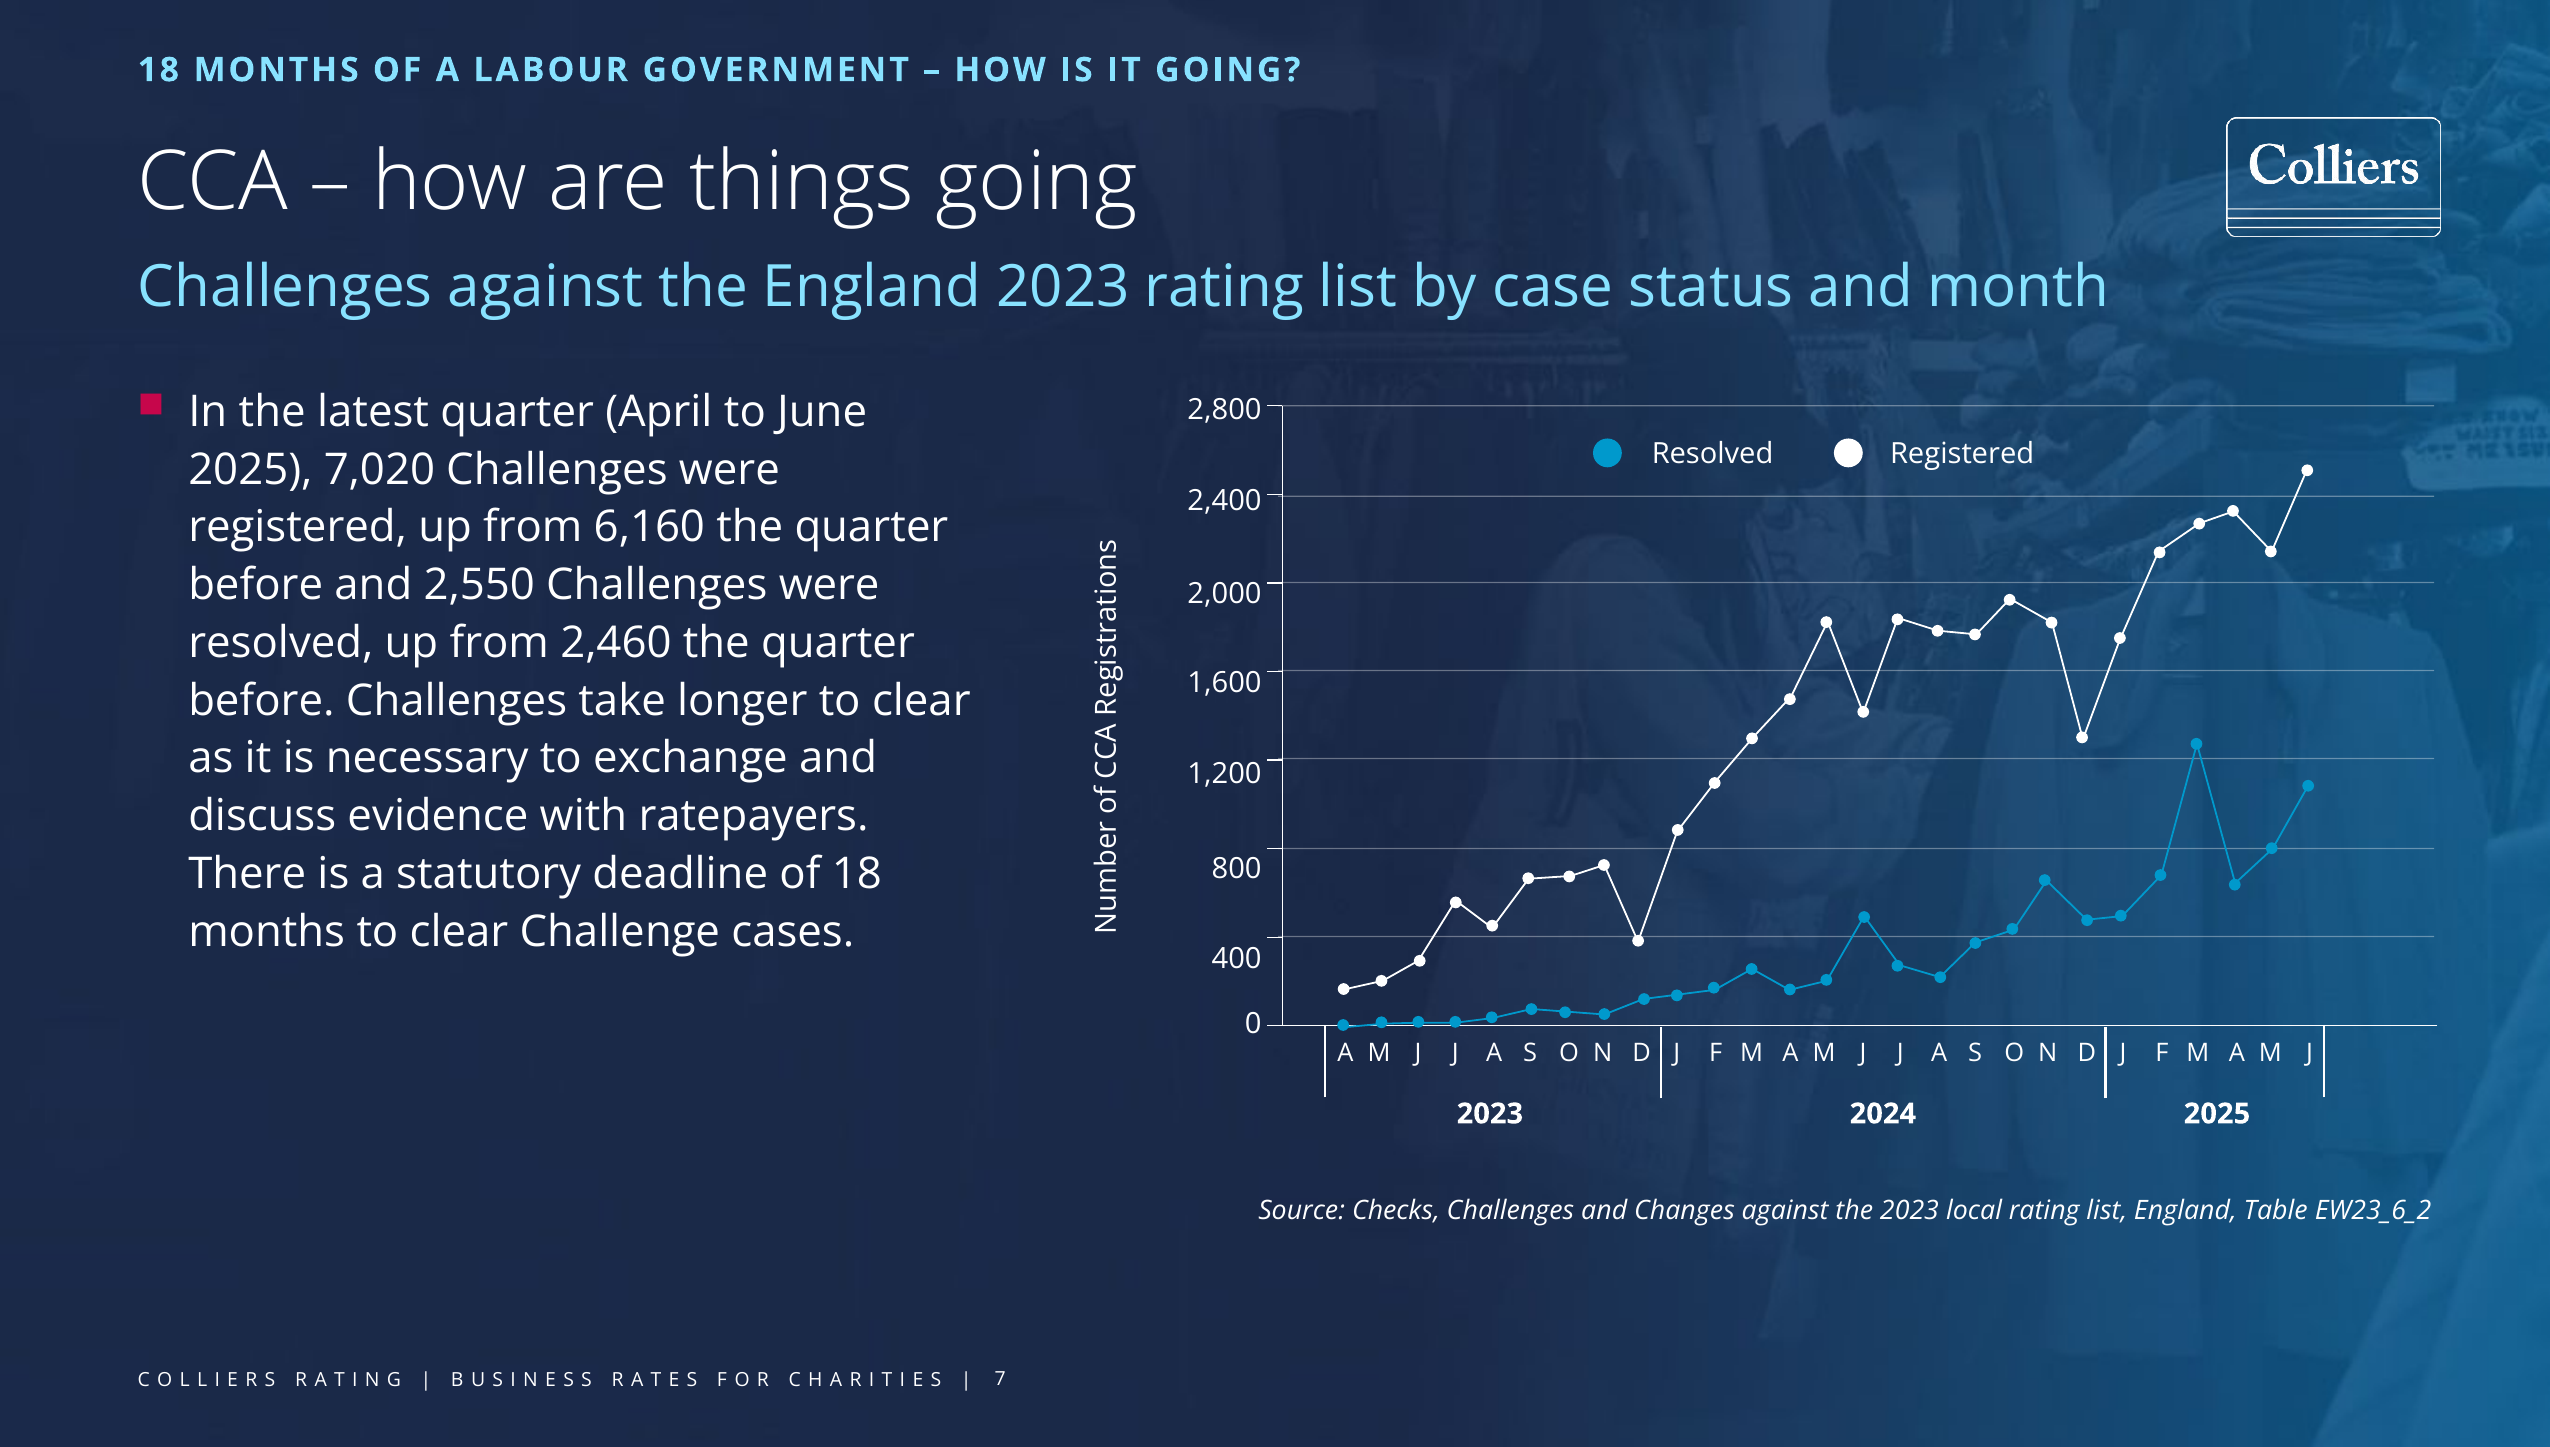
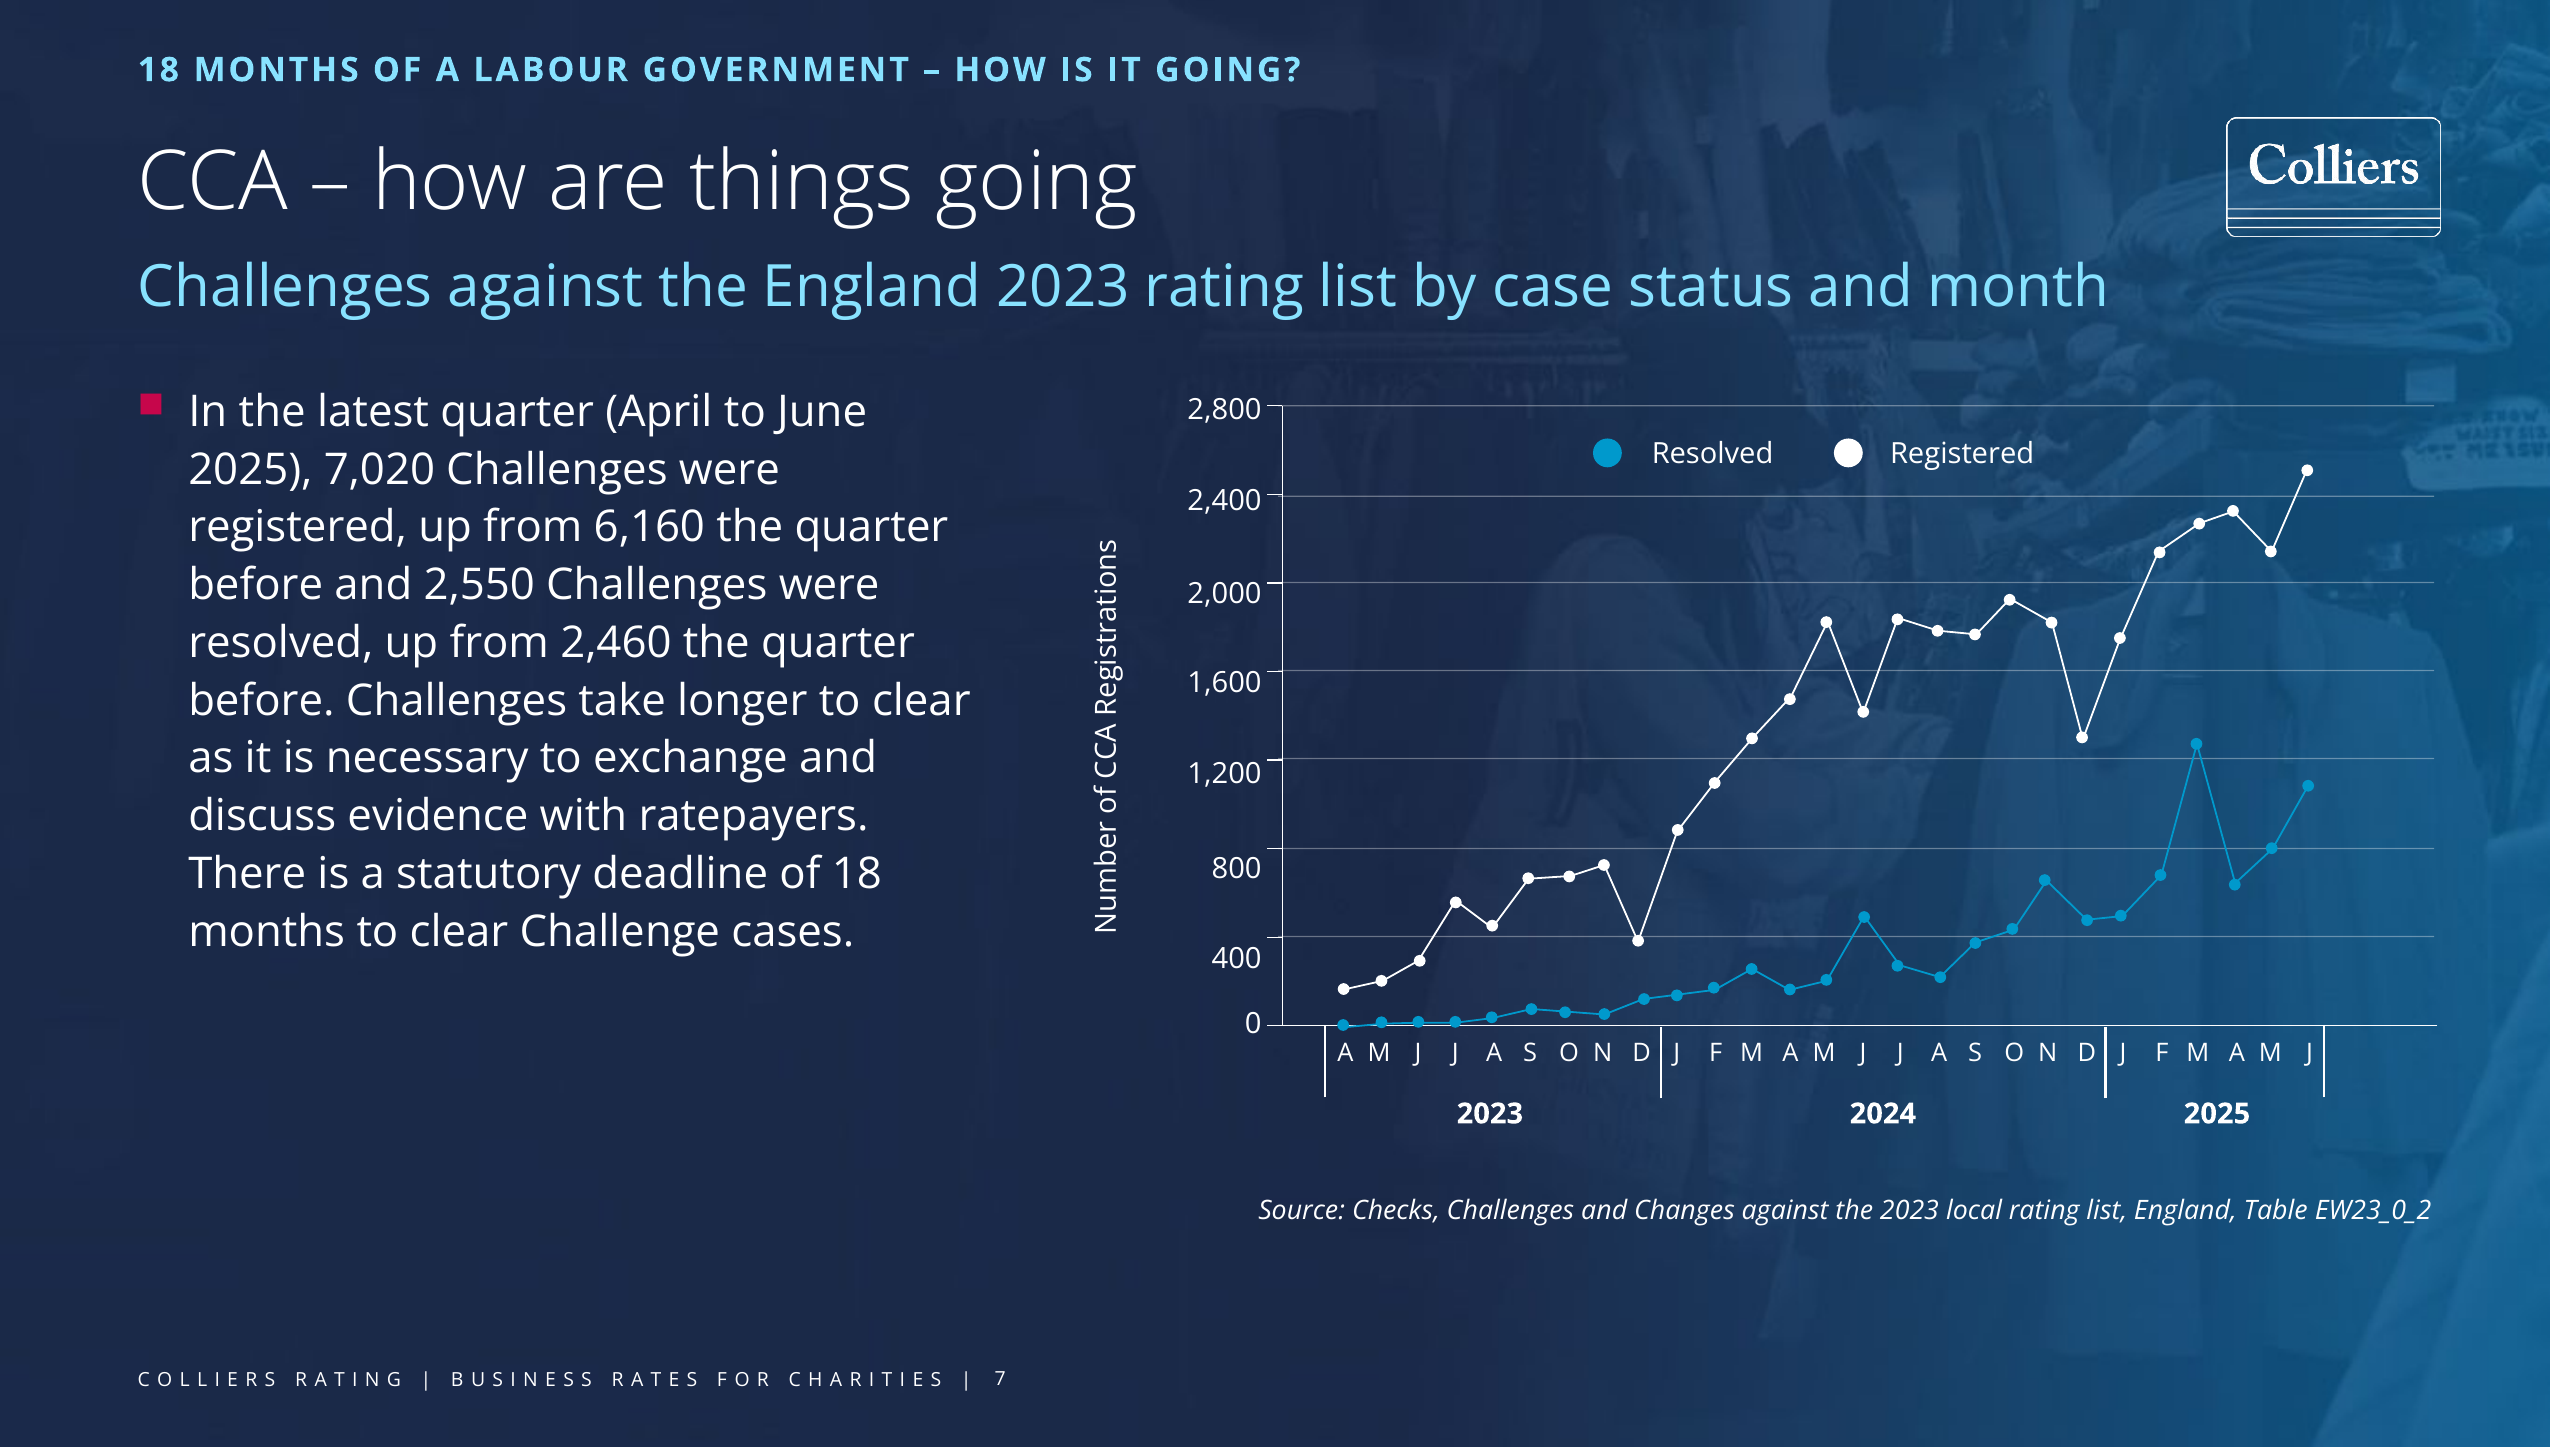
EW23_6_2: EW23_6_2 -> EW23_0_2 (2373, 1211)
